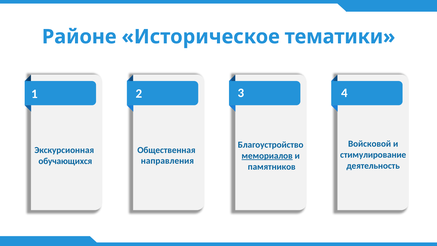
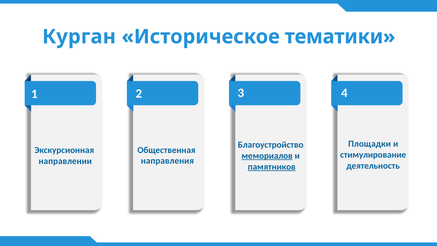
Районе: Районе -> Курган (79, 37)
Войсковой: Войсковой -> Площадки (370, 144)
обучающихся: обучающихся -> направлении (65, 161)
памятников underline: none -> present (272, 167)
